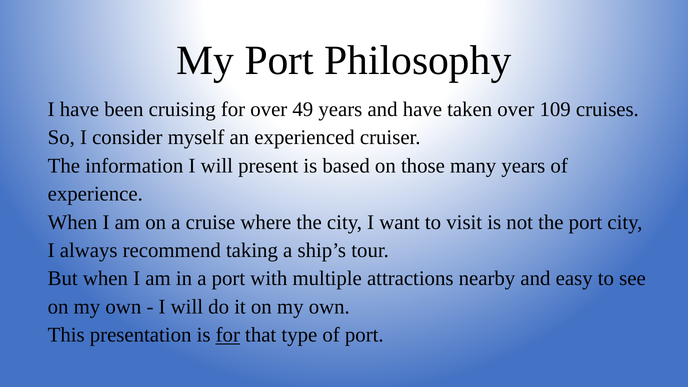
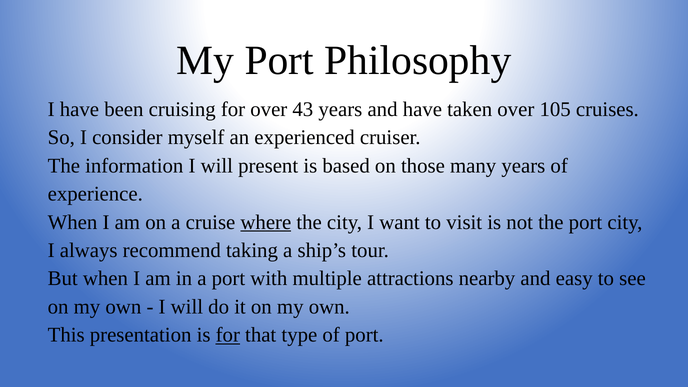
49: 49 -> 43 (303, 109)
109: 109 -> 105 (555, 109)
where underline: none -> present (266, 222)
